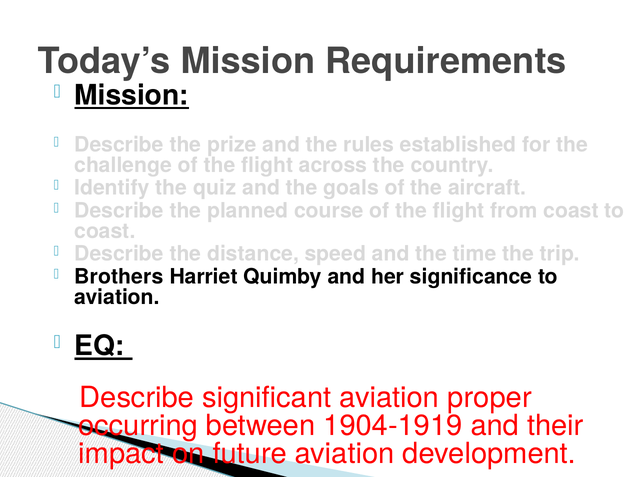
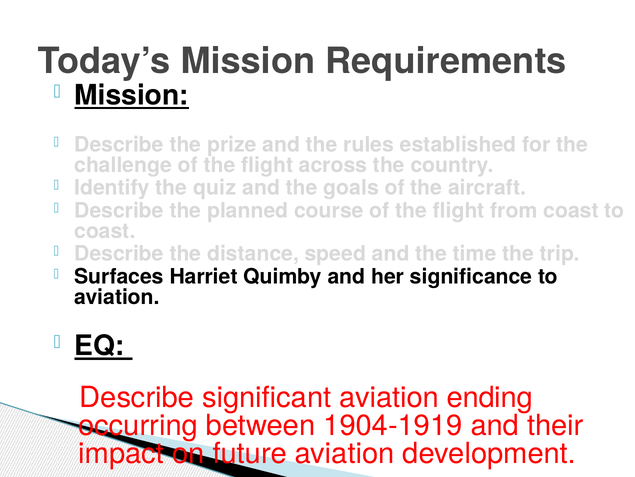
Brothers: Brothers -> Surfaces (119, 276)
proper: proper -> ending (490, 397)
